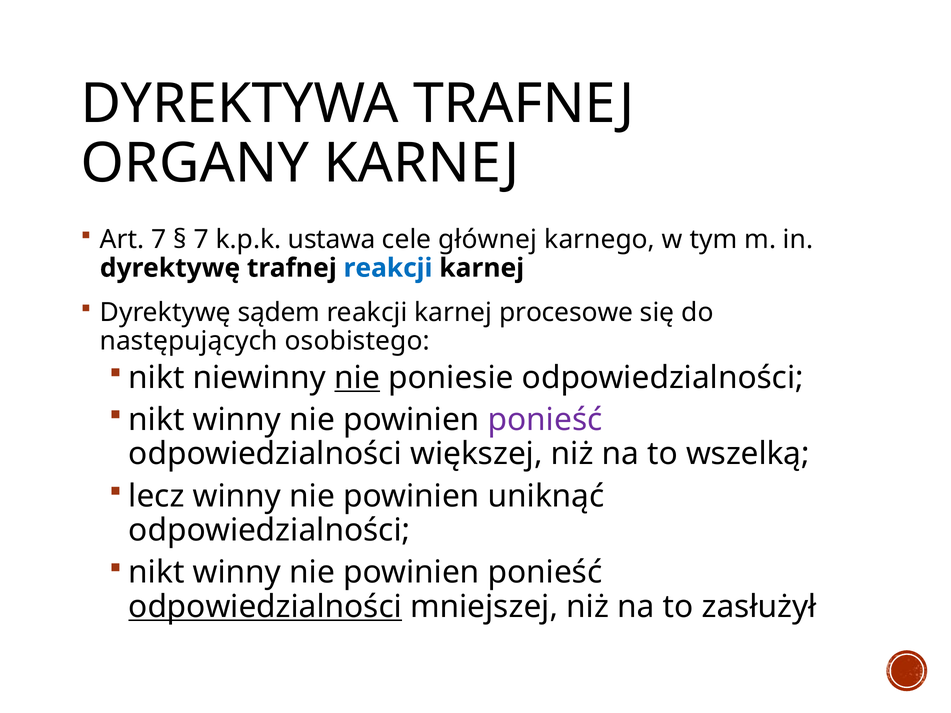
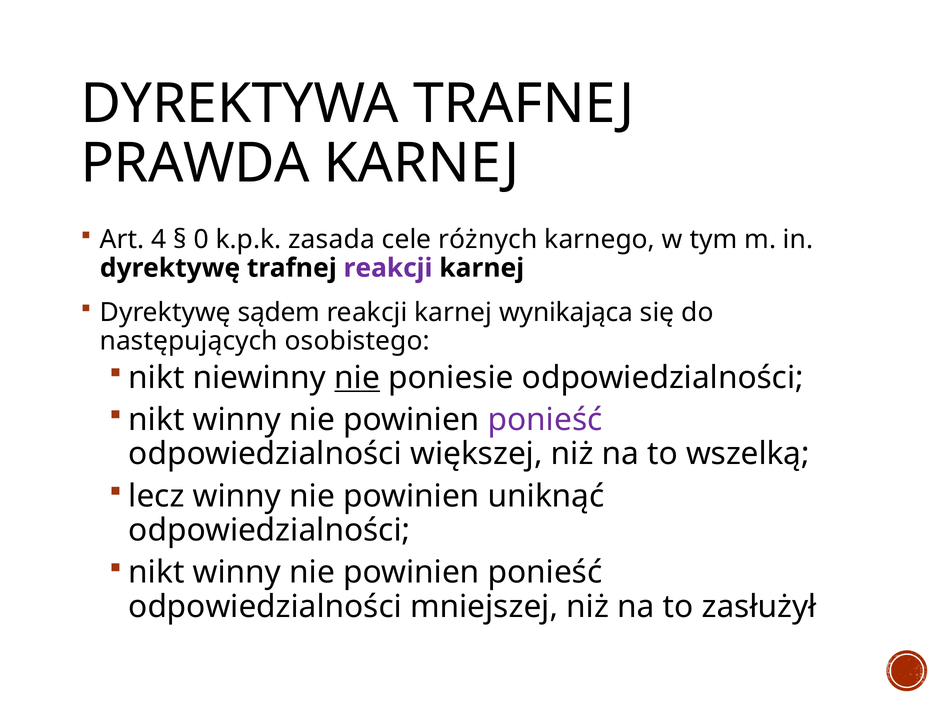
ORGANY: ORGANY -> PRAWDA (195, 164)
Art 7: 7 -> 4 (159, 240)
7: 7 -> 0 (201, 240)
ustawa: ustawa -> zasada (332, 240)
głównej: głównej -> różnych (488, 240)
reakcji colour: blue -> purple (388, 268)
procesowe: procesowe -> wynikająca (566, 313)
odpowiedzialności underline: present -> none (265, 607)
